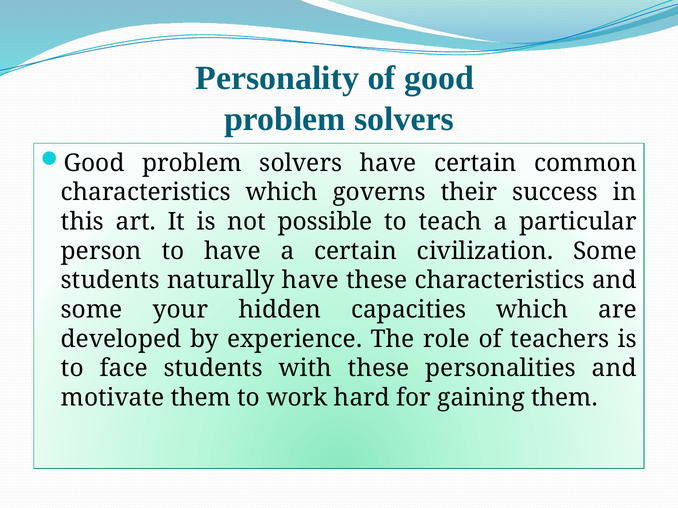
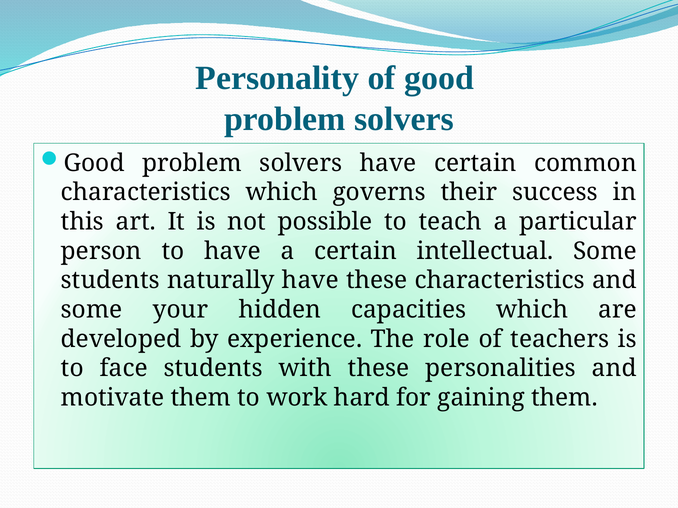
civilization: civilization -> intellectual (485, 251)
